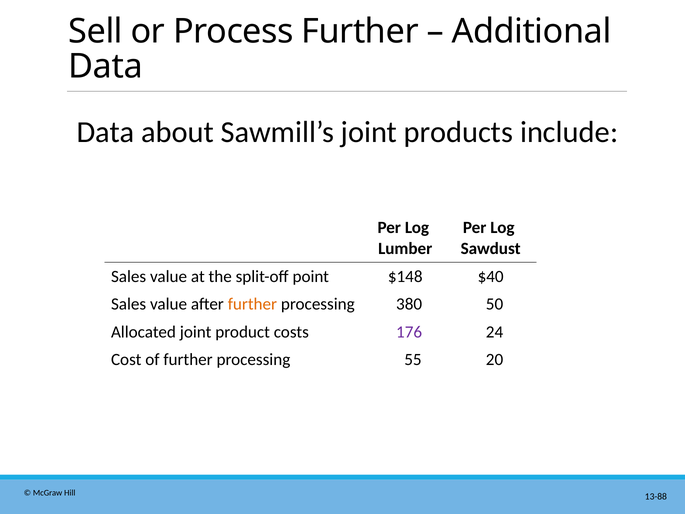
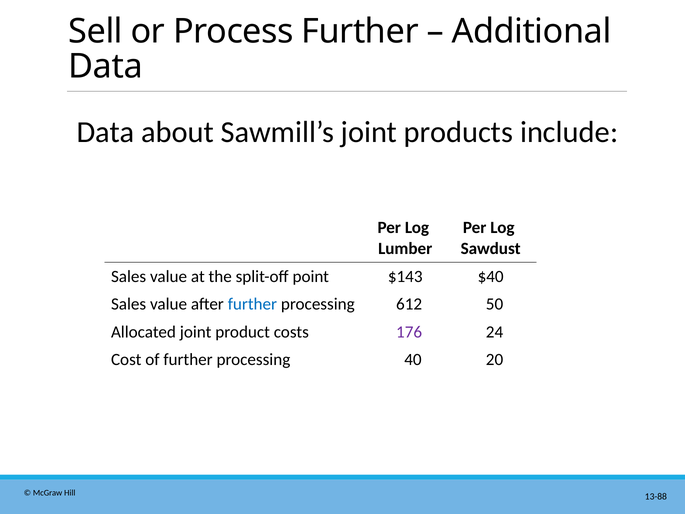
$148: $148 -> $143 (405, 276)
further colour: orange -> blue (252, 304)
380: 380 -> 612 (409, 304)
55: 55 -> 40 (413, 360)
